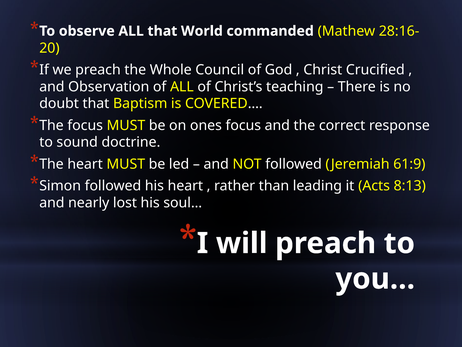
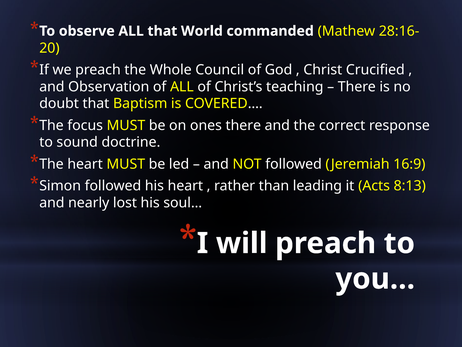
ones focus: focus -> there (243, 125)
61:9: 61:9 -> 16:9 (409, 164)
